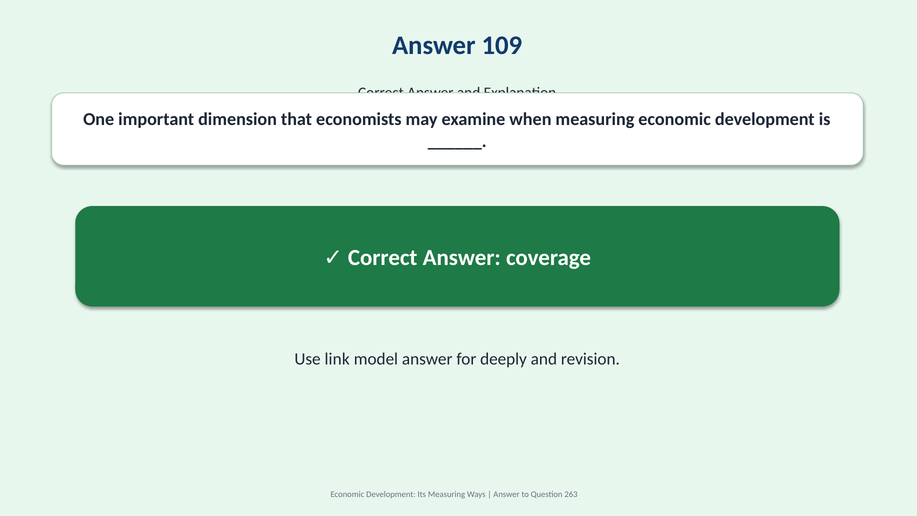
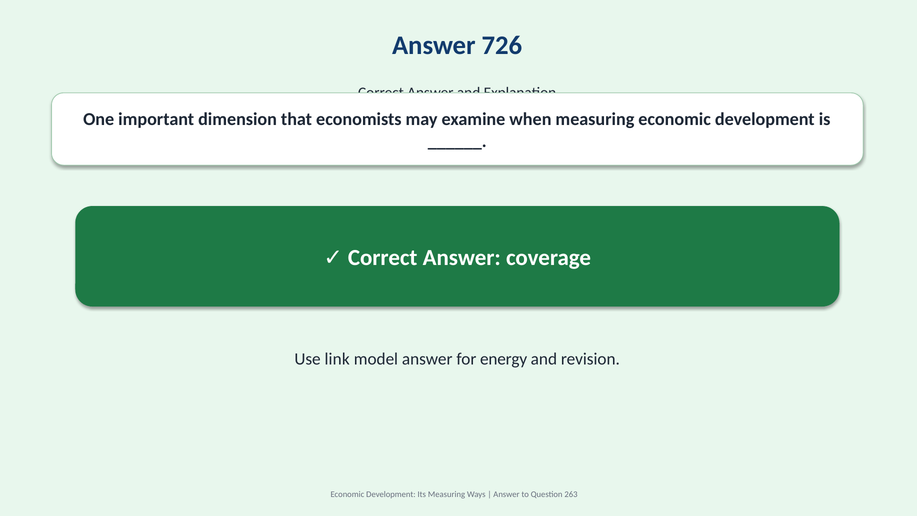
109: 109 -> 726 (502, 45)
deeply: deeply -> energy (504, 359)
